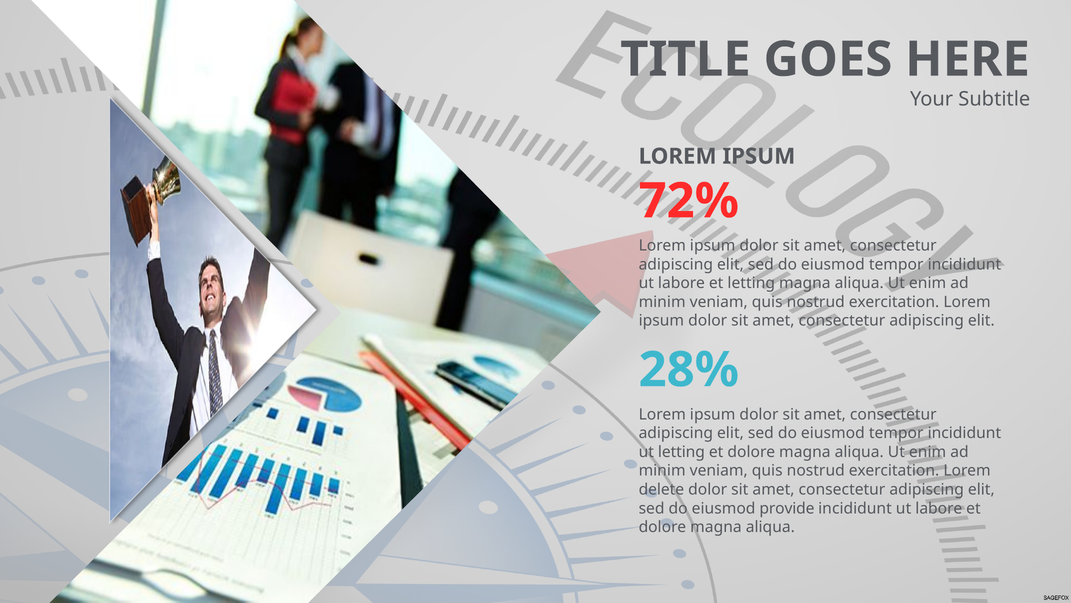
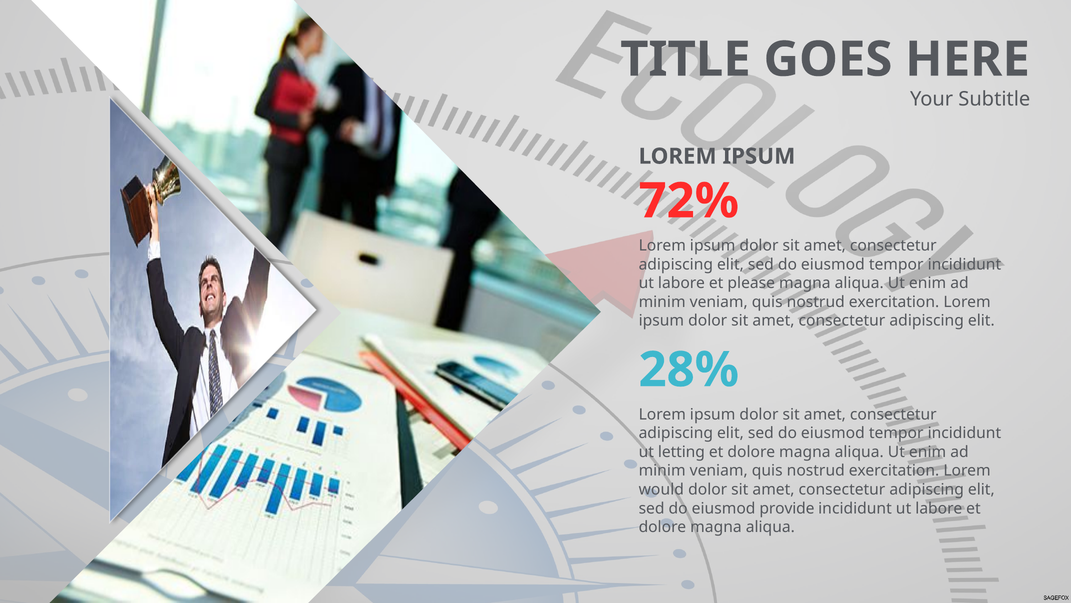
et letting: letting -> please (751, 283)
delete: delete -> would (661, 489)
